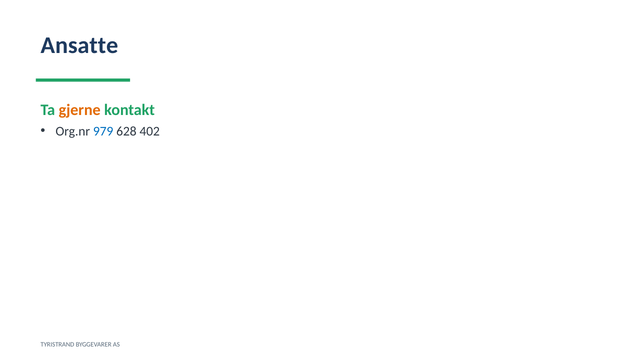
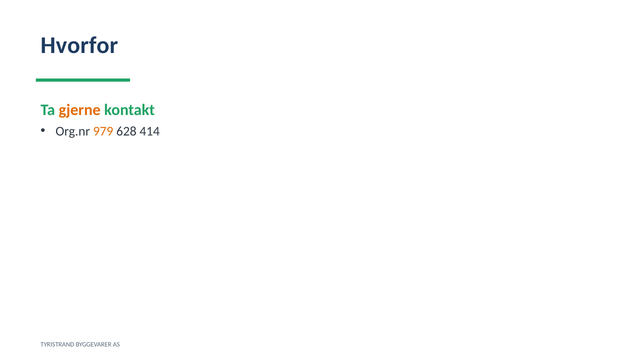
Ansatte: Ansatte -> Hvorfor (79, 46)
979 colour: blue -> orange (103, 131)
402: 402 -> 414 (150, 131)
